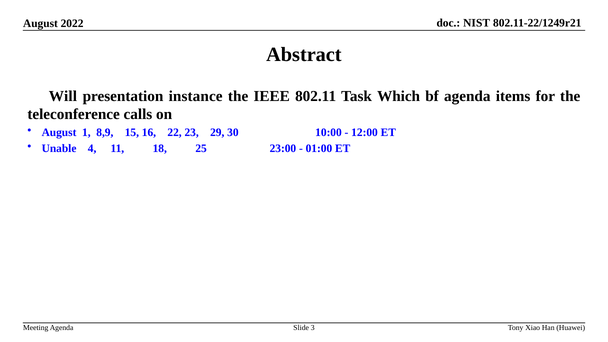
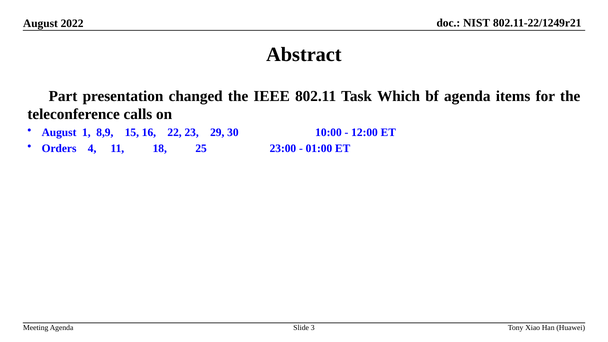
Will: Will -> Part (63, 96)
instance: instance -> changed (196, 96)
Unable: Unable -> Orders (59, 148)
